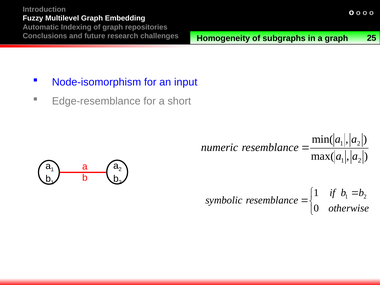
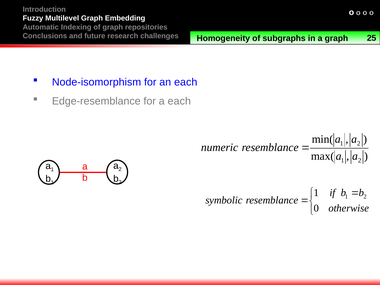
an input: input -> each (186, 82)
a short: short -> each (179, 101)
